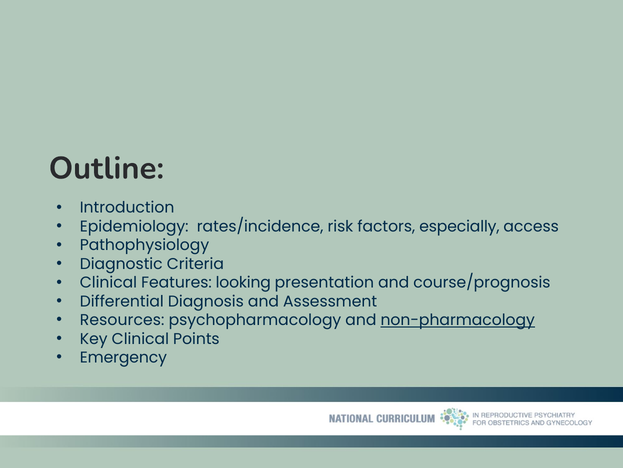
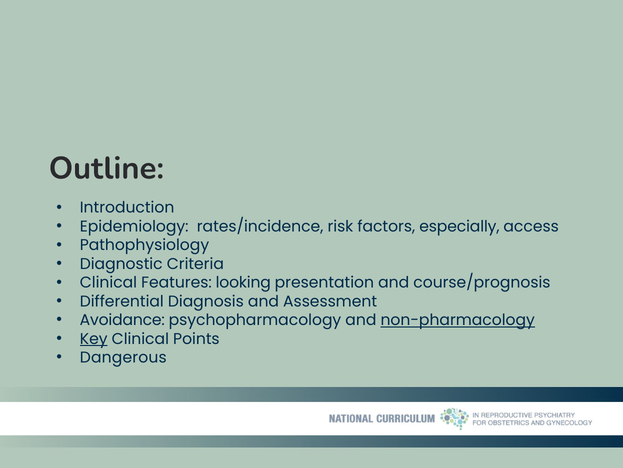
Resources: Resources -> Avoidance (122, 320)
Key underline: none -> present (94, 338)
Emergency: Emergency -> Dangerous (123, 357)
